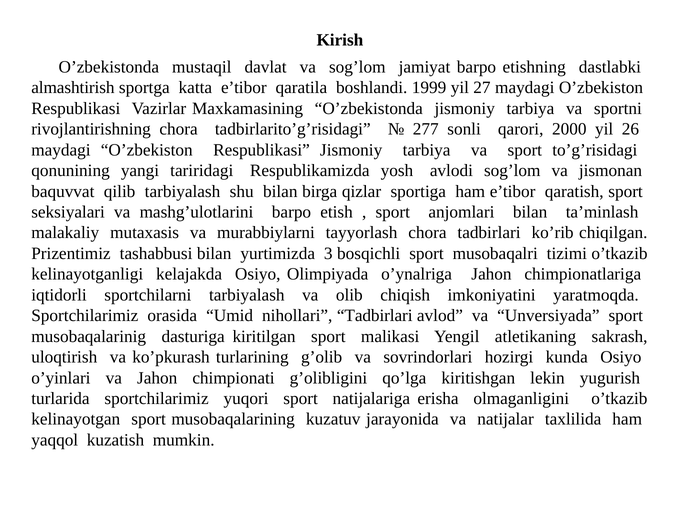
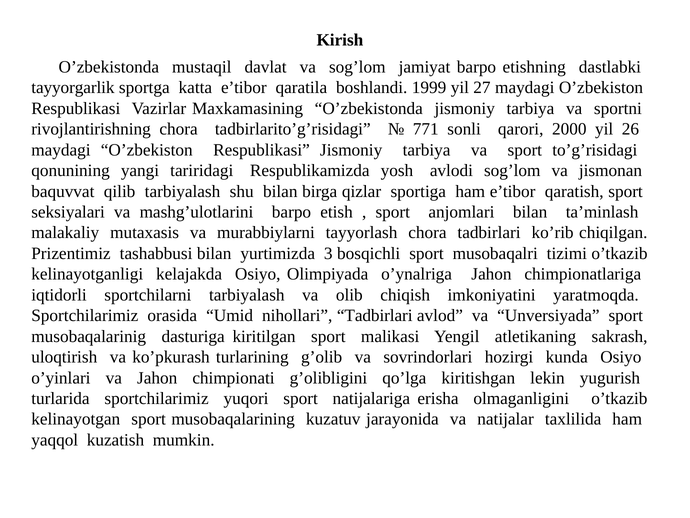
almashtirish: almashtirish -> tayyorgarlik (73, 88)
277: 277 -> 771 (426, 129)
